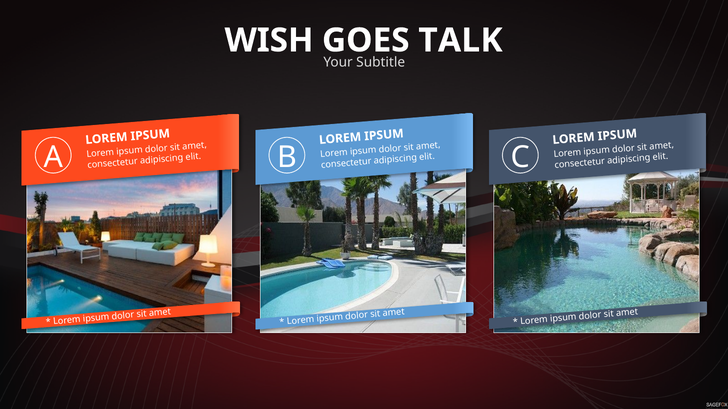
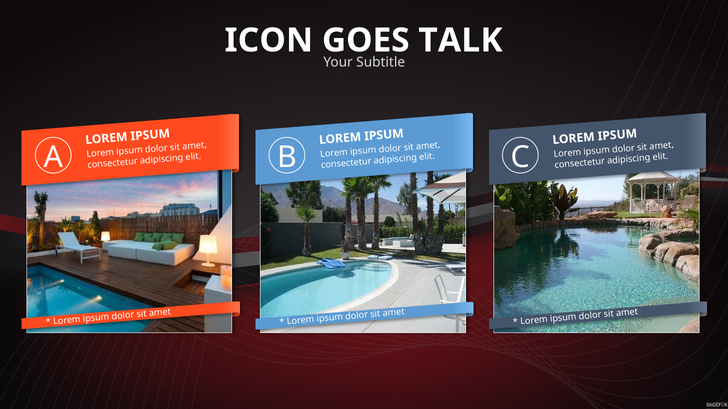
WISH: WISH -> ICON (269, 40)
